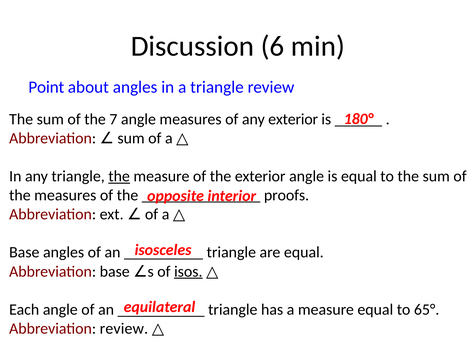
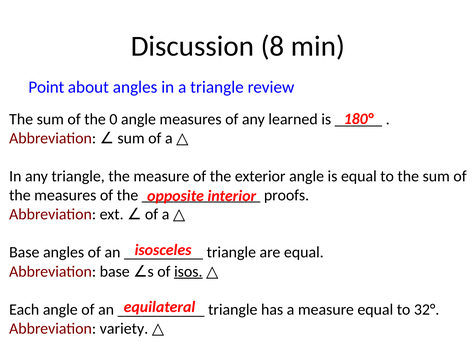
6: 6 -> 8 (273, 46)
7: 7 -> 0 (113, 119)
any exterior: exterior -> learned (293, 119)
the underline: present -> none (119, 176)
65°: 65° -> 32° (427, 310)
Abbreviation review: review -> variety (124, 329)
